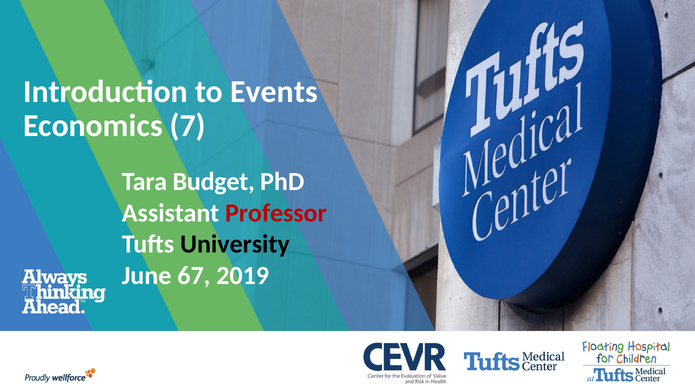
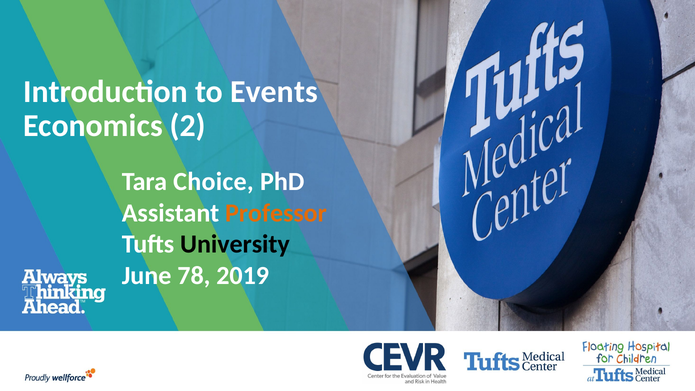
7: 7 -> 2 (188, 126)
Budget: Budget -> Choice (213, 182)
Professor colour: red -> orange (276, 213)
67: 67 -> 78 (194, 275)
